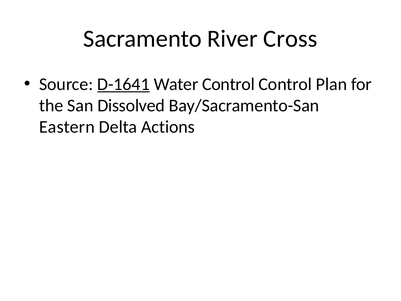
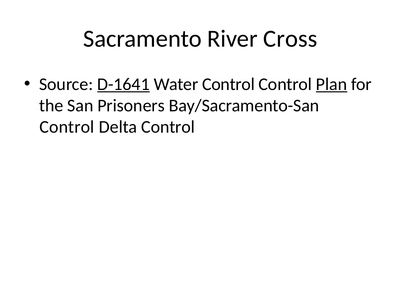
Plan underline: none -> present (332, 84)
Dissolved: Dissolved -> Prisoners (131, 106)
Eastern: Eastern -> Control (67, 127)
Delta Actions: Actions -> Control (168, 127)
